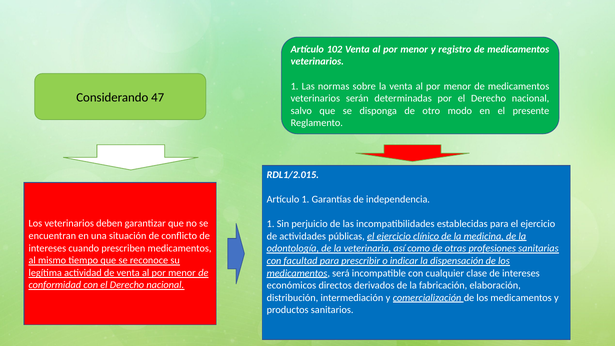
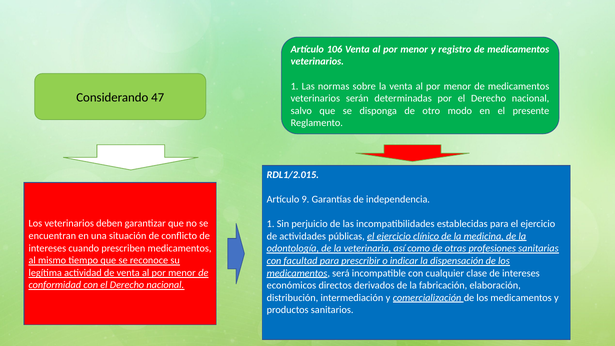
102: 102 -> 106 (335, 49)
Artículo 1: 1 -> 9 (305, 199)
